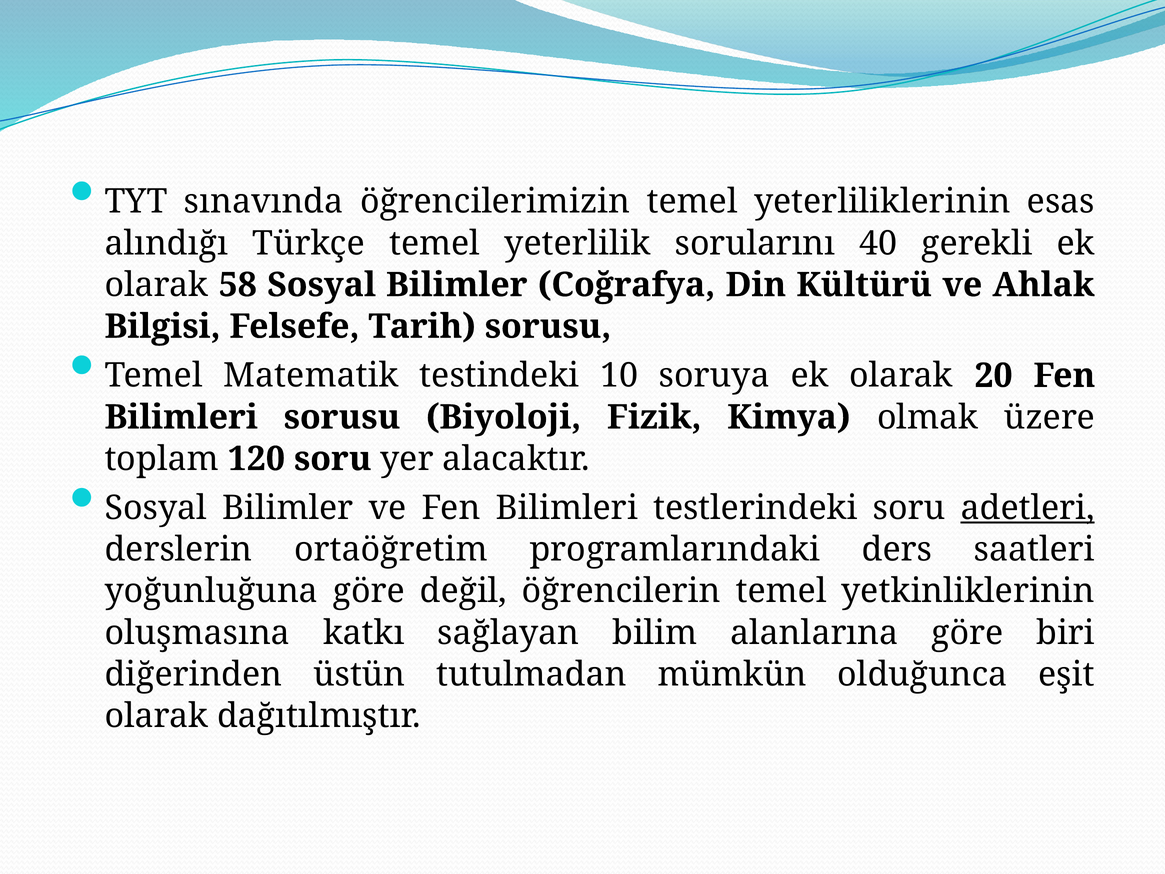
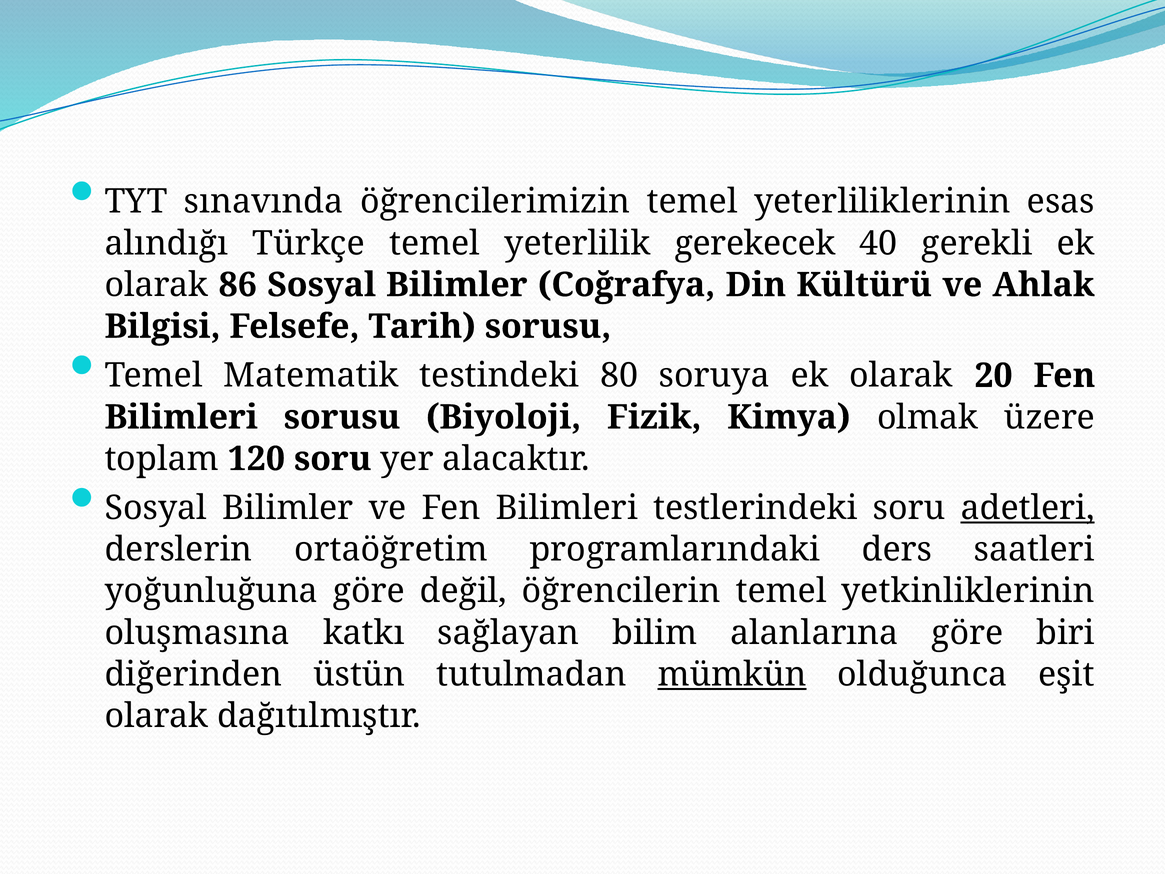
sorularını: sorularını -> gerekecek (755, 243)
58: 58 -> 86 (238, 285)
10: 10 -> 80 (619, 376)
mümkün underline: none -> present (732, 674)
